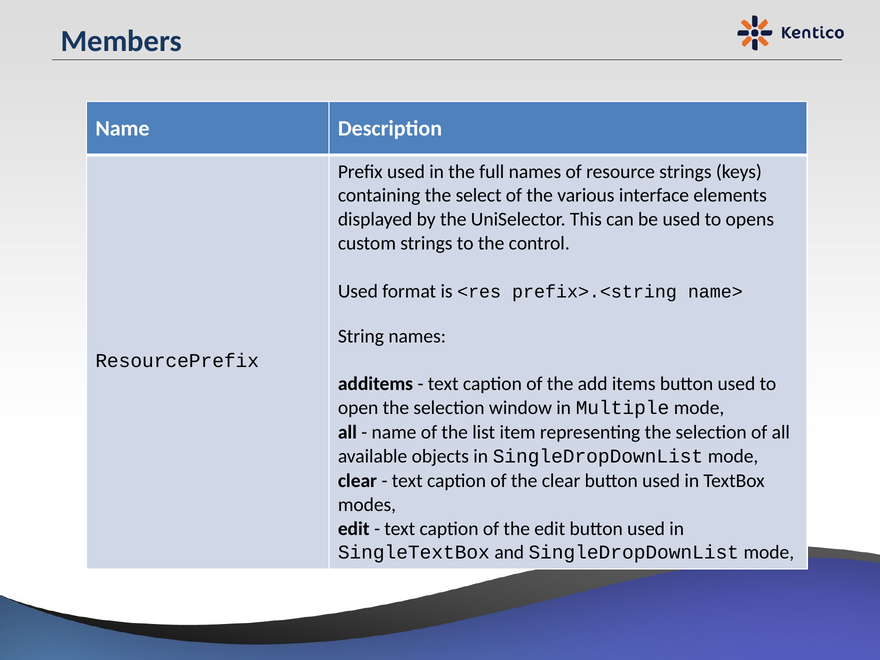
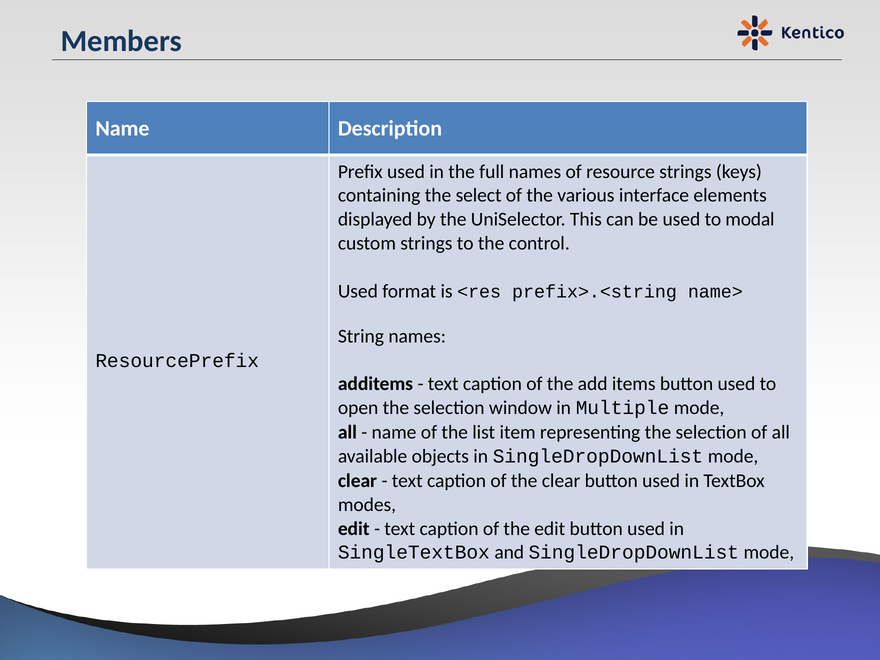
opens: opens -> modal (750, 219)
